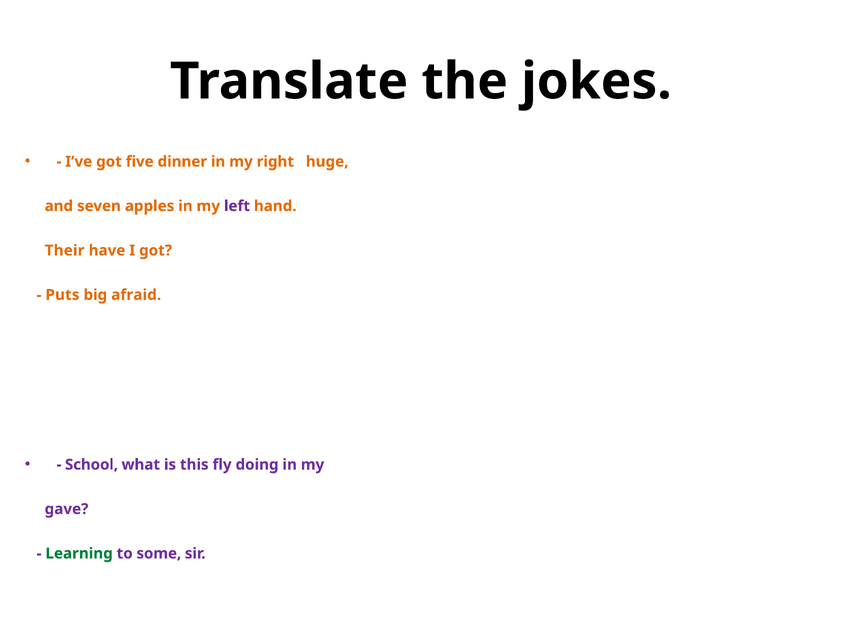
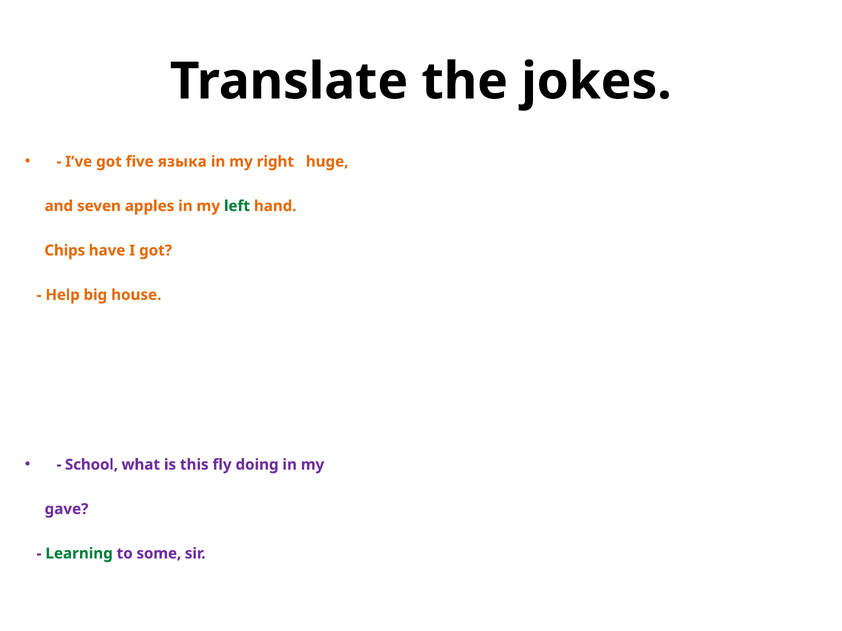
dinner: dinner -> языка (182, 162)
left colour: purple -> green (237, 206)
Their: Their -> Chips (65, 251)
Puts: Puts -> Help (63, 295)
afraid: afraid -> house (136, 295)
